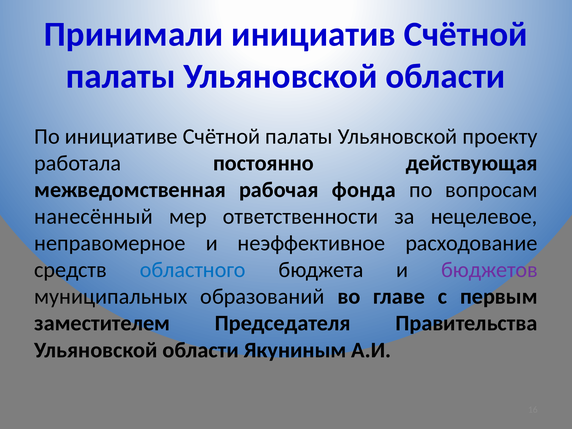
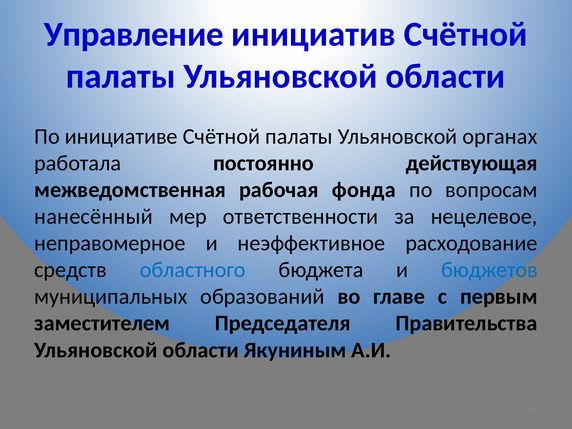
Принимали: Принимали -> Управление (134, 34)
проекту: проекту -> органах (500, 136)
бюджетов colour: purple -> blue (489, 270)
